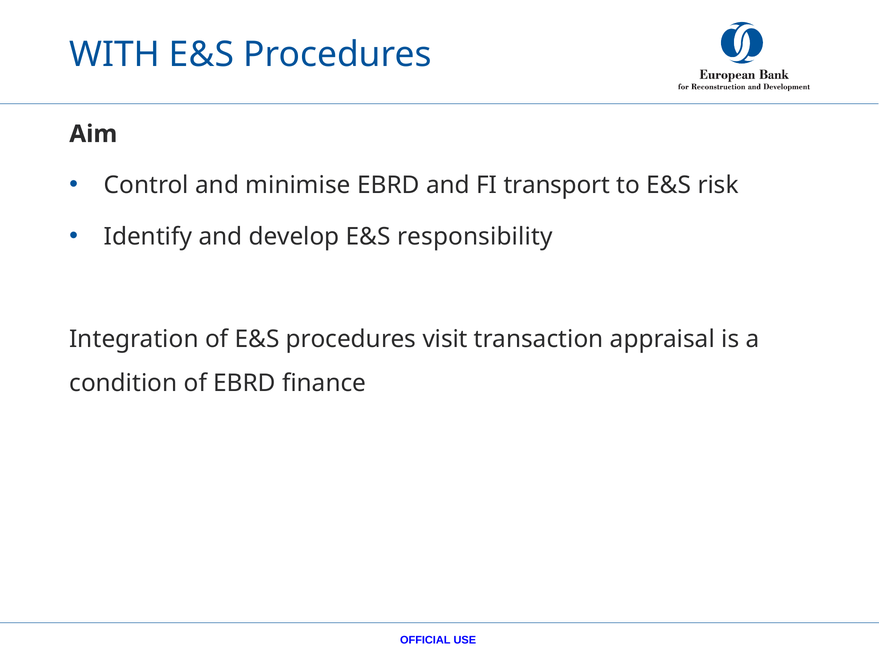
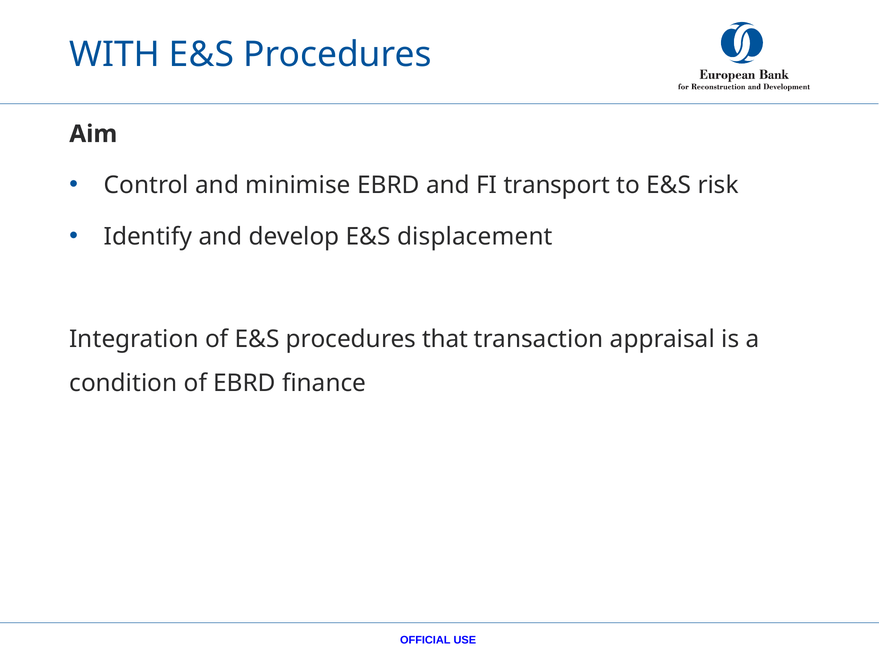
responsibility: responsibility -> displacement (475, 237)
visit: visit -> that (445, 339)
